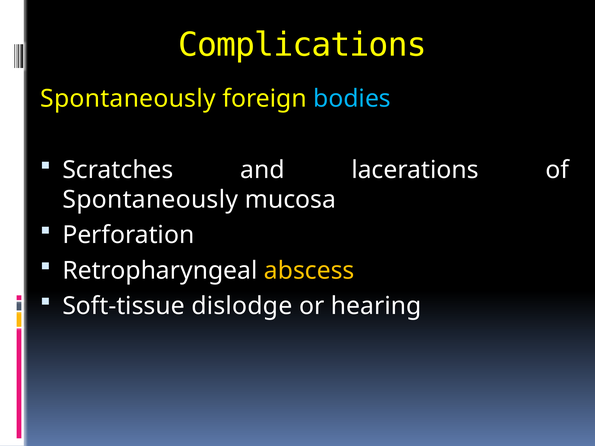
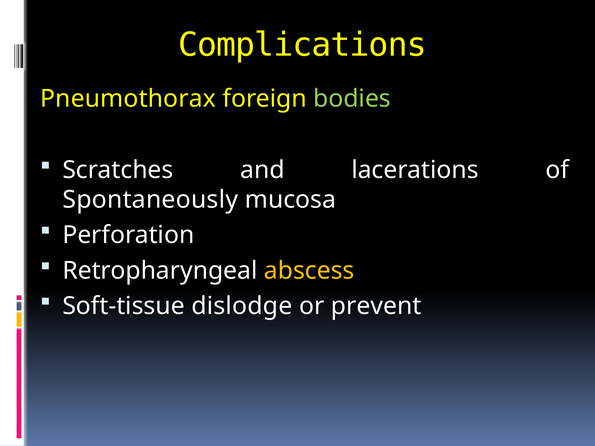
Spontaneously: Spontaneously -> Pneumothorax (128, 99)
bodies colour: light blue -> light green (352, 99)
hearing: hearing -> prevent (376, 306)
